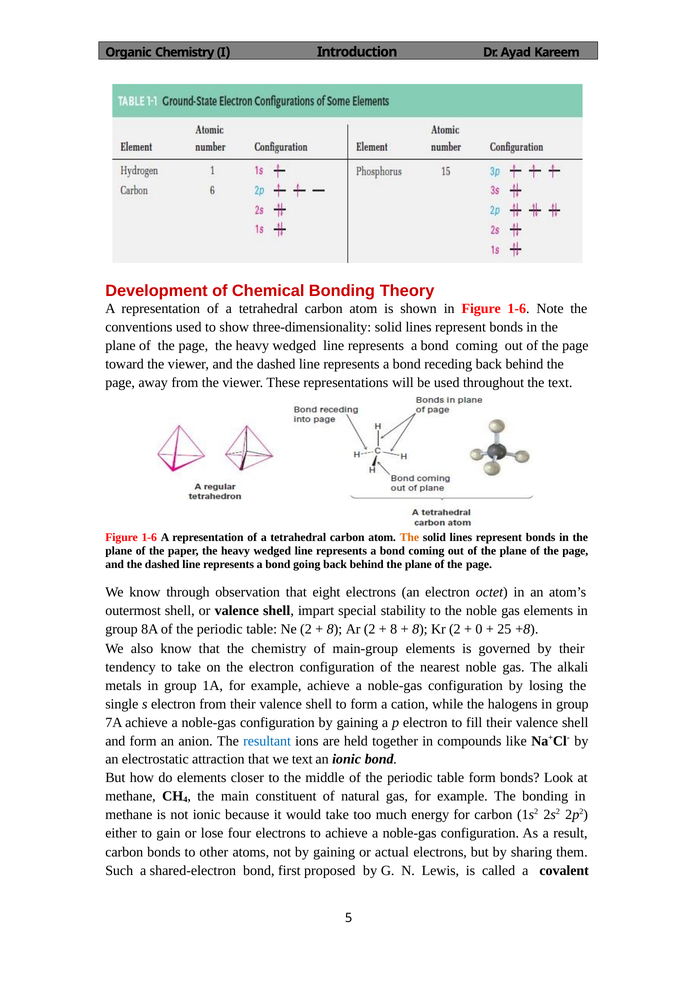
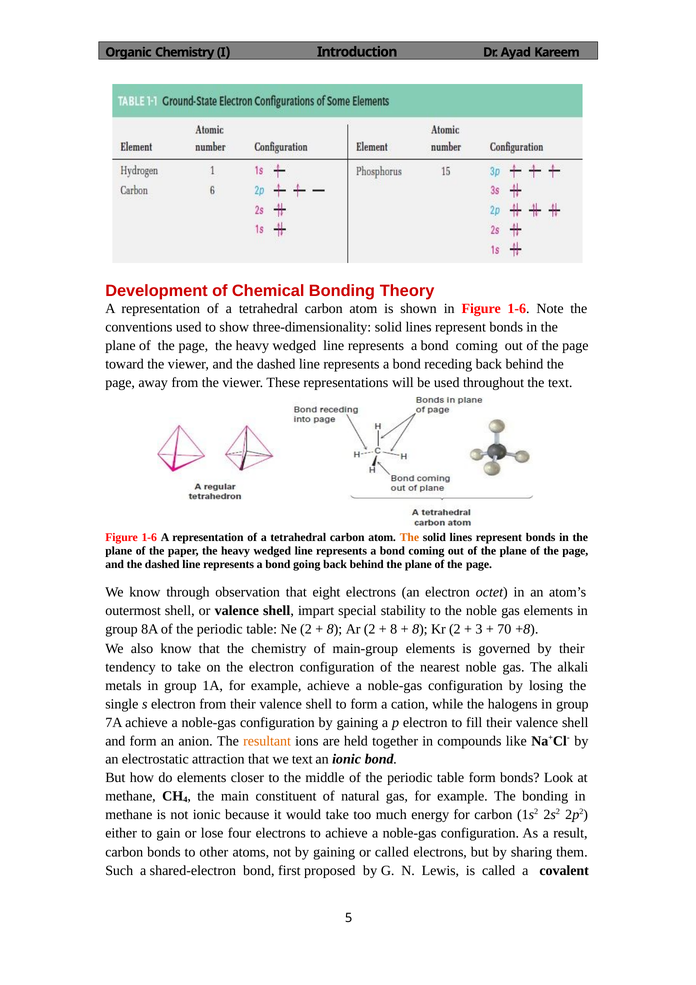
0: 0 -> 3 (479, 629)
25: 25 -> 70 (504, 629)
resultant colour: blue -> orange (267, 741)
or actual: actual -> called (392, 852)
